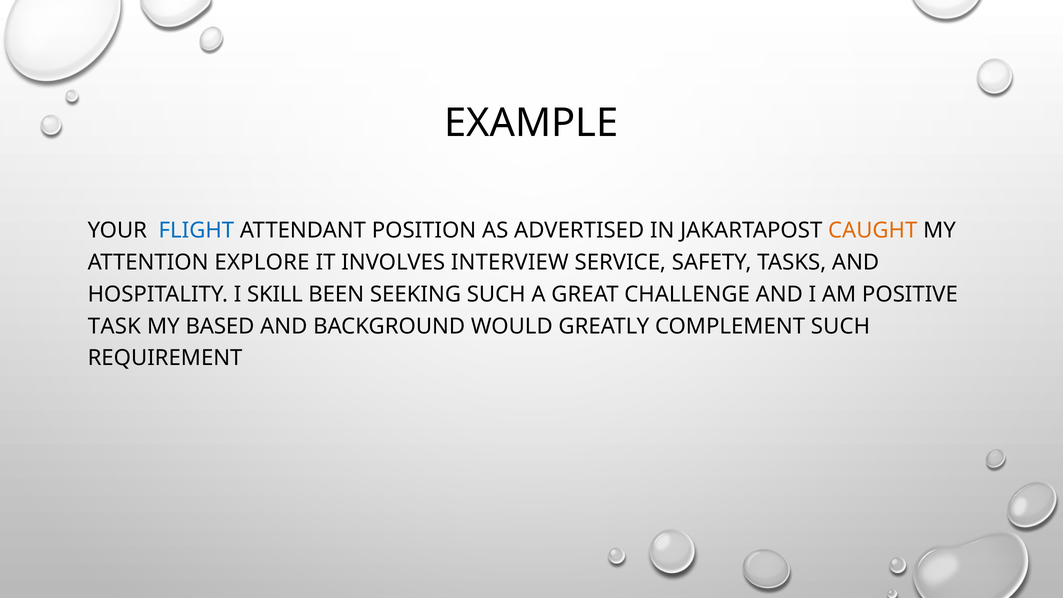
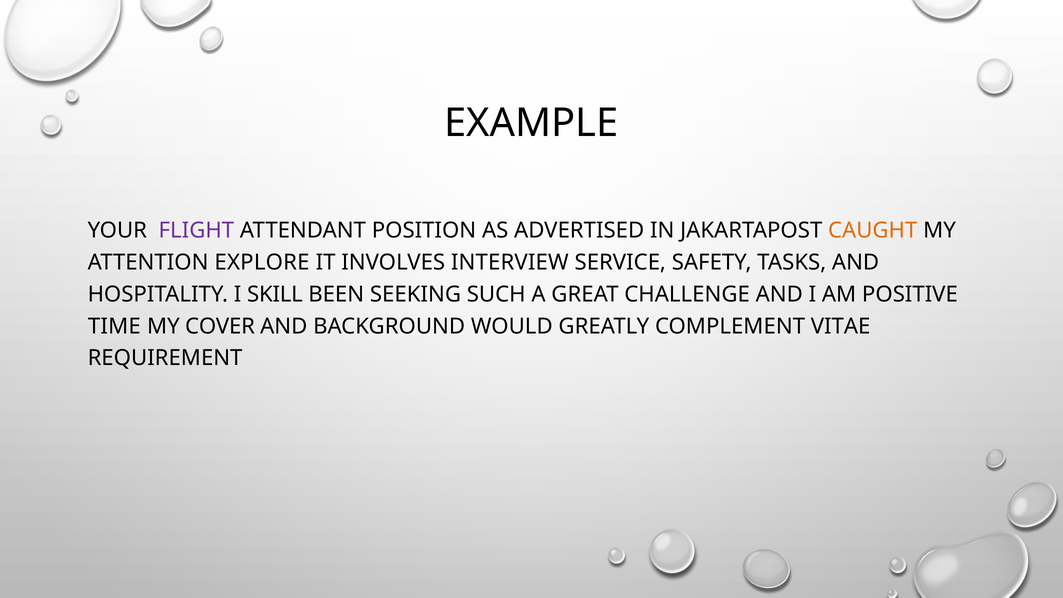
FLIGHT colour: blue -> purple (196, 231)
TASK: TASK -> TIME (114, 326)
BASED: BASED -> COVER (220, 326)
COMPLEMENT SUCH: SUCH -> VITAE (841, 326)
